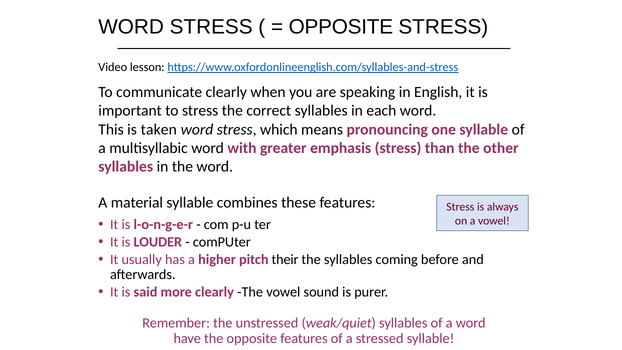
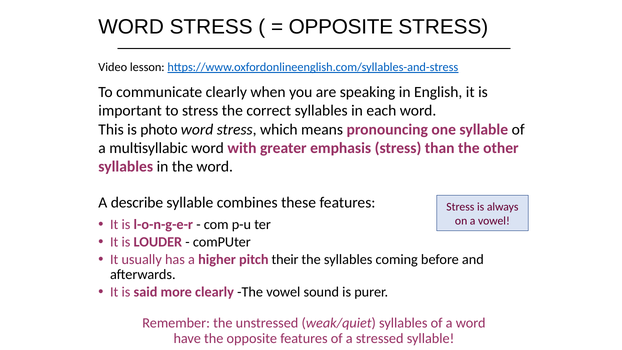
taken: taken -> photo (159, 129)
material: material -> describe (137, 203)
